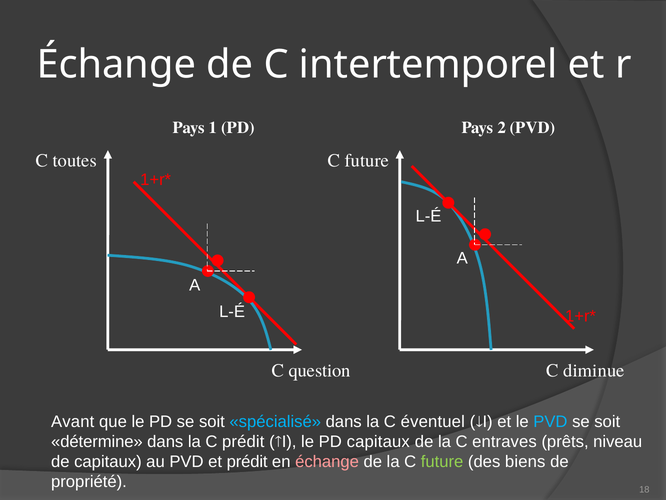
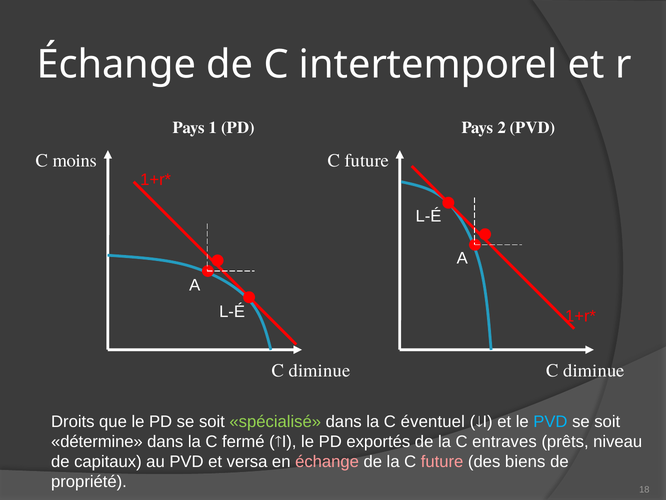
toutes: toutes -> moins (75, 161)
question: question -> diminue (320, 370)
Avant: Avant -> Droits (73, 422)
spécialisé colour: light blue -> light green (275, 422)
C prédit: prédit -> fermé (243, 441)
PD capitaux: capitaux -> exportés (378, 441)
et prédit: prédit -> versa (247, 461)
future colour: light green -> pink (442, 461)
